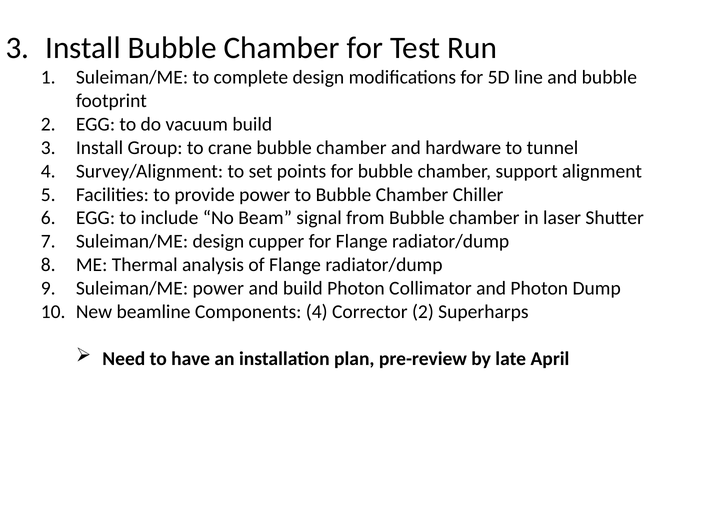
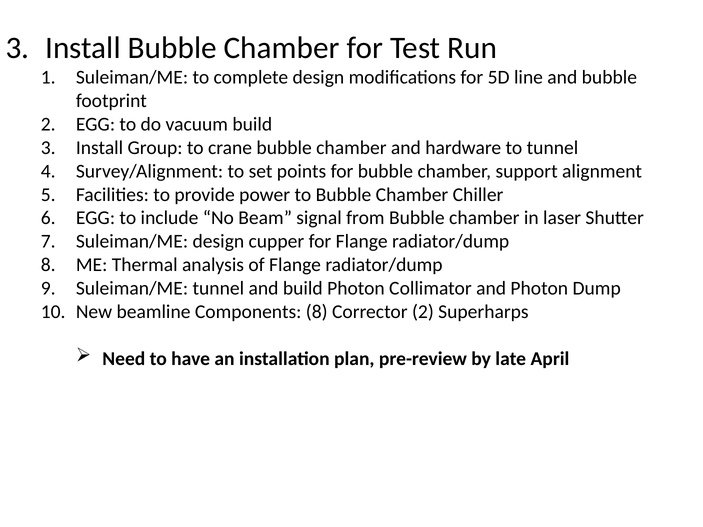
Suleiman/ME power: power -> tunnel (218, 288)
Components 4: 4 -> 8 (317, 312)
